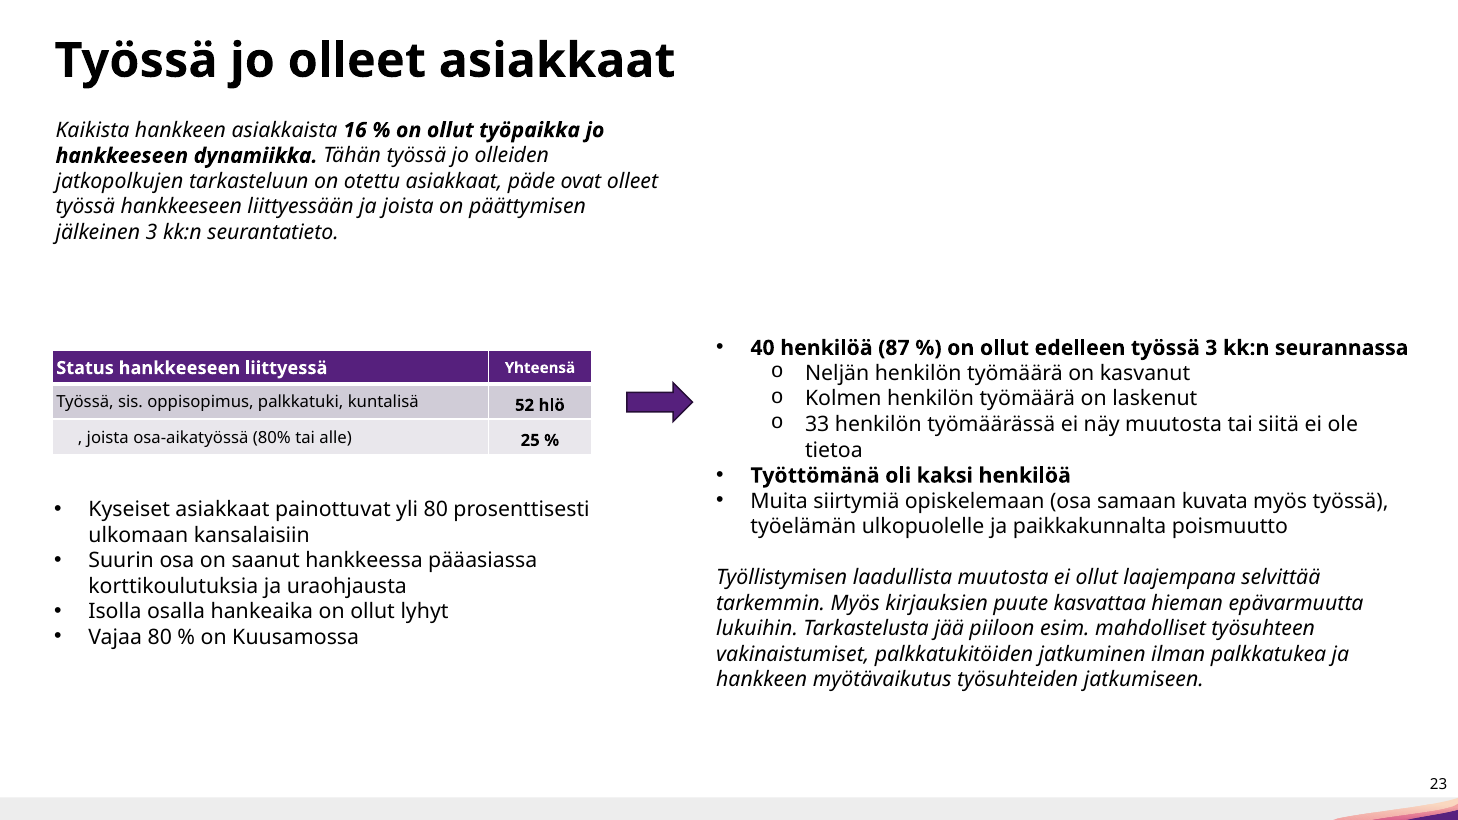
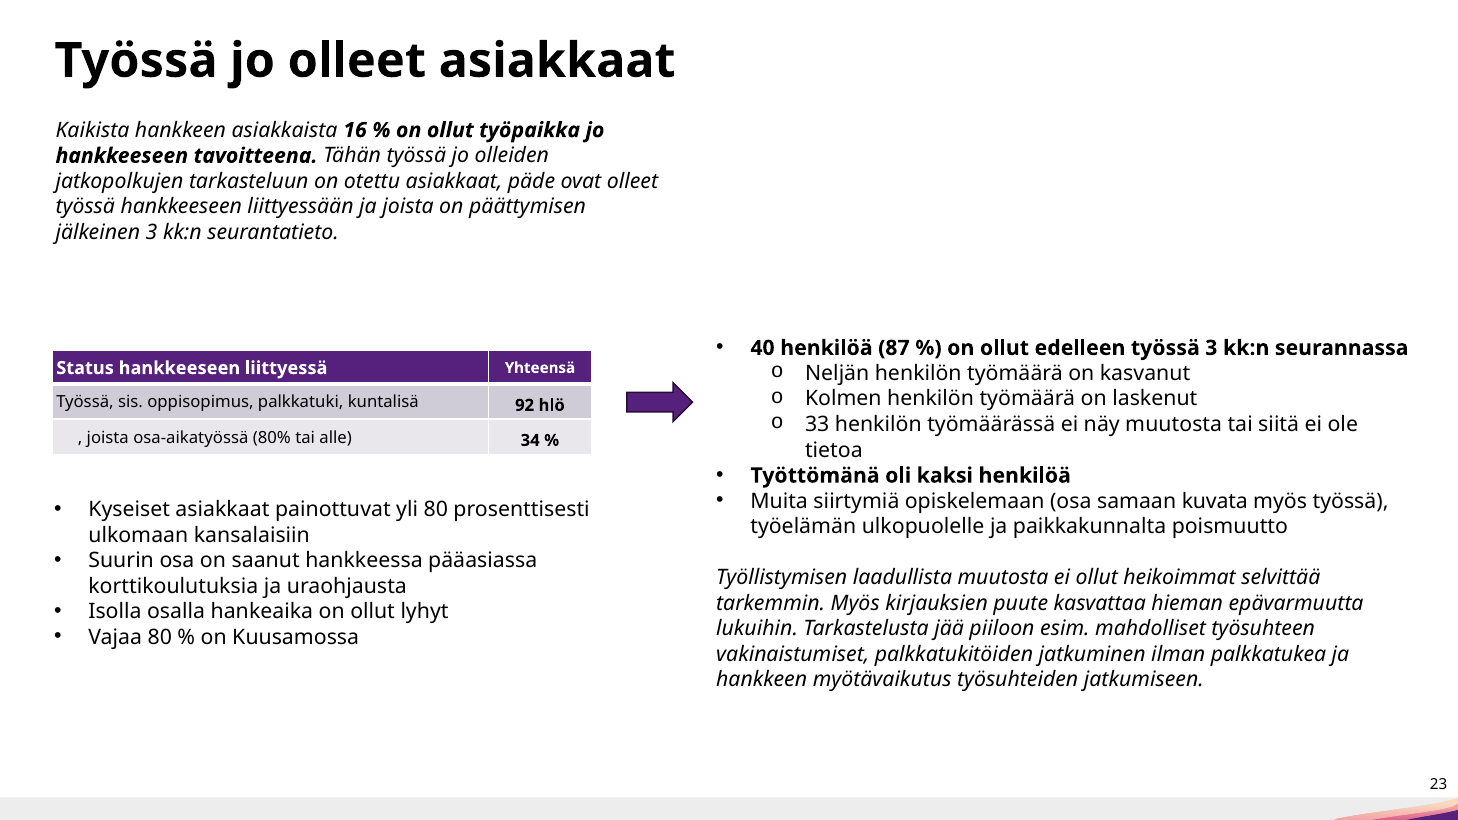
dynamiikka: dynamiikka -> tavoitteena (256, 156)
52: 52 -> 92 (525, 405)
25: 25 -> 34 (530, 440)
laajempana: laajempana -> heikoimmat (1180, 578)
